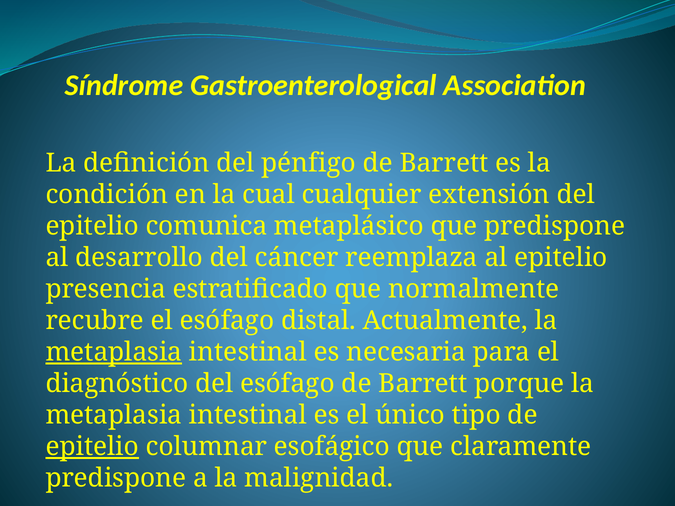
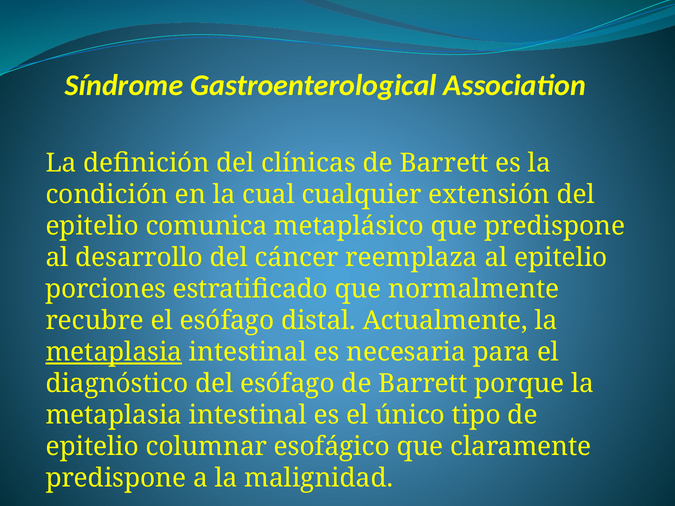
pénfigo: pénfigo -> clínicas (309, 163)
presencia: presencia -> porciones (106, 289)
epitelio underline: present -> none (92, 447)
